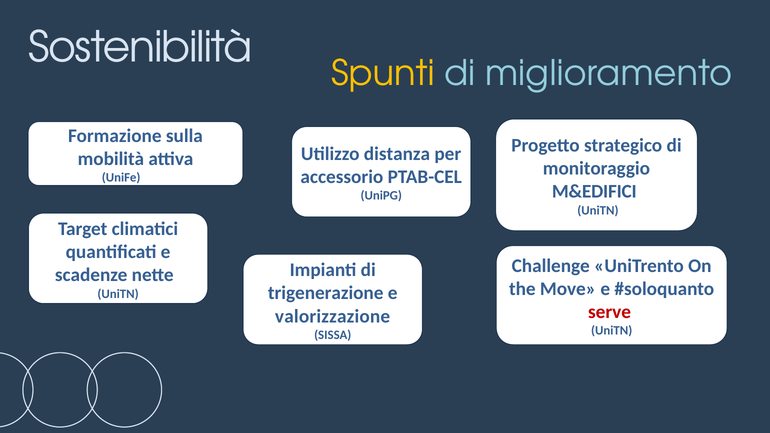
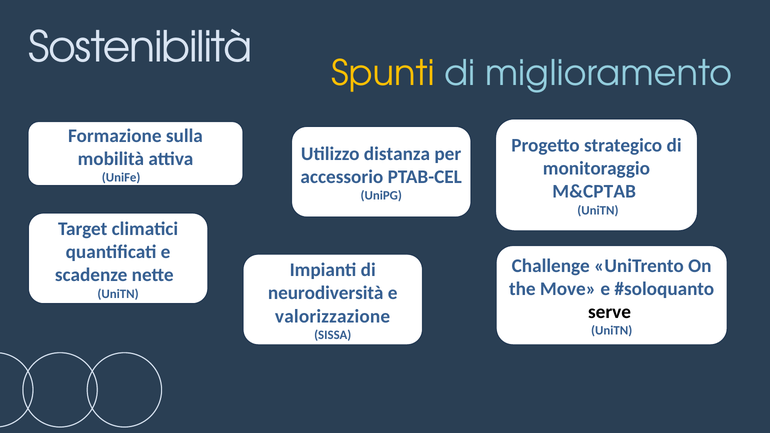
M&EDIFICI: M&EDIFICI -> M&CPTAB (594, 192)
trigenerazione: trigenerazione -> neurodiversità (326, 293)
serve colour: red -> black (610, 312)
